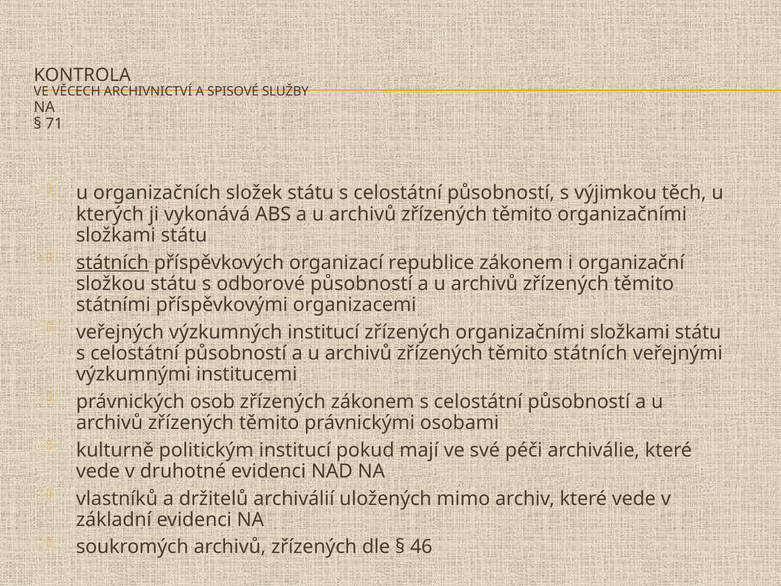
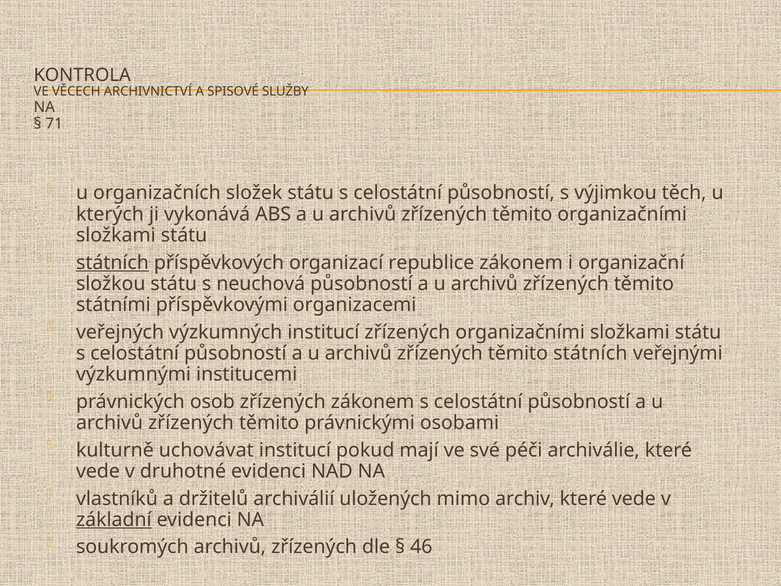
odborové: odborové -> neuchová (261, 284)
politickým: politickým -> uchovávat (206, 450)
základní underline: none -> present (114, 519)
